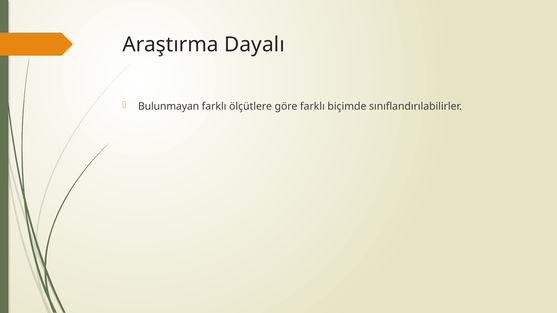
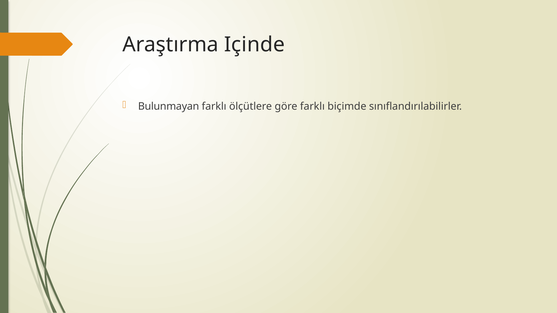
Dayalı: Dayalı -> Içinde (254, 45)
